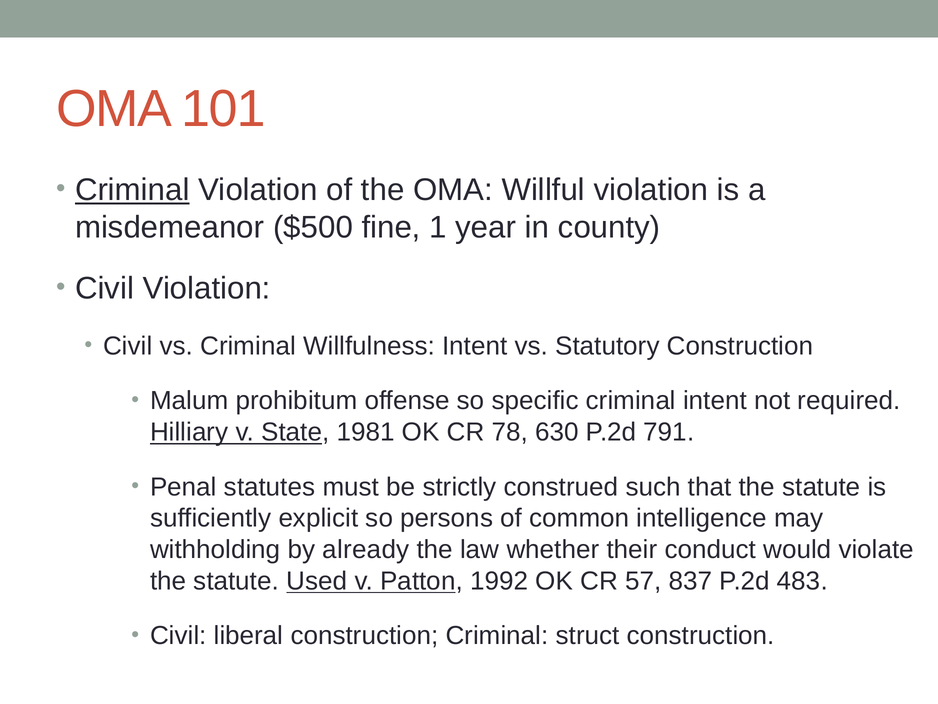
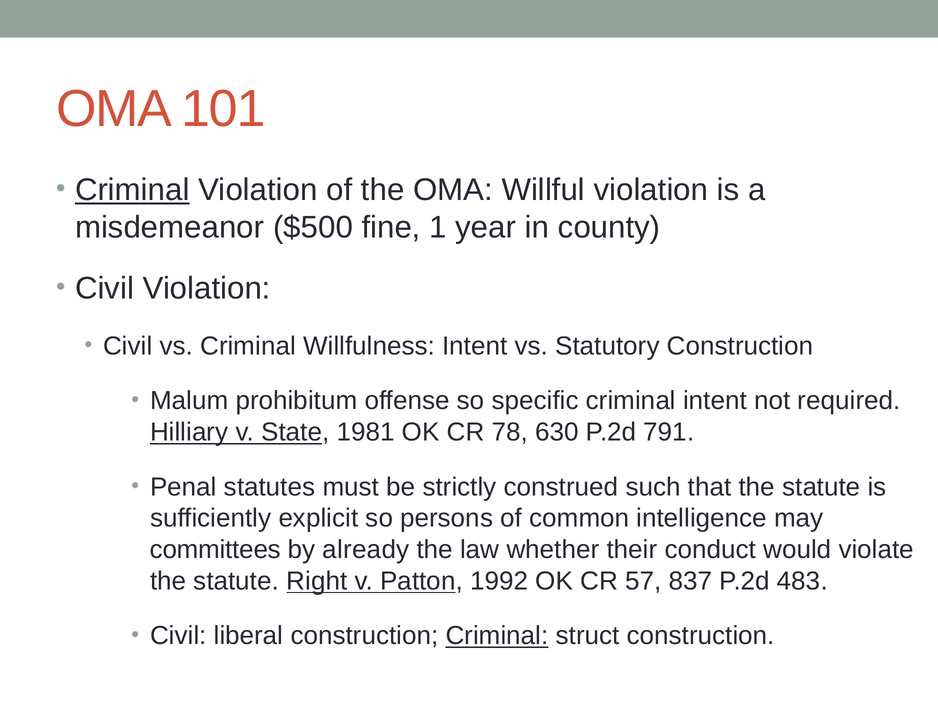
withholding: withholding -> committees (215, 549)
Used: Used -> Right (317, 581)
Criminal underline: none -> present (497, 635)
